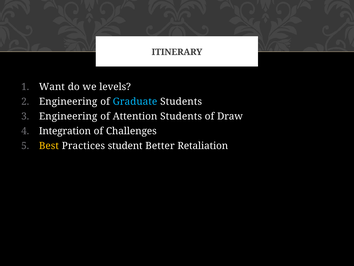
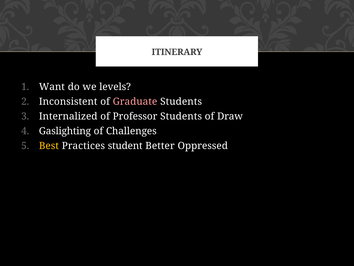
Engineering: Engineering -> Inconsistent (68, 101)
Graduate colour: light blue -> pink (135, 101)
Engineering: Engineering -> Internalized (68, 116)
Attention: Attention -> Professor (135, 116)
Integration: Integration -> Gaslighting (65, 131)
Retaliation: Retaliation -> Oppressed (203, 146)
